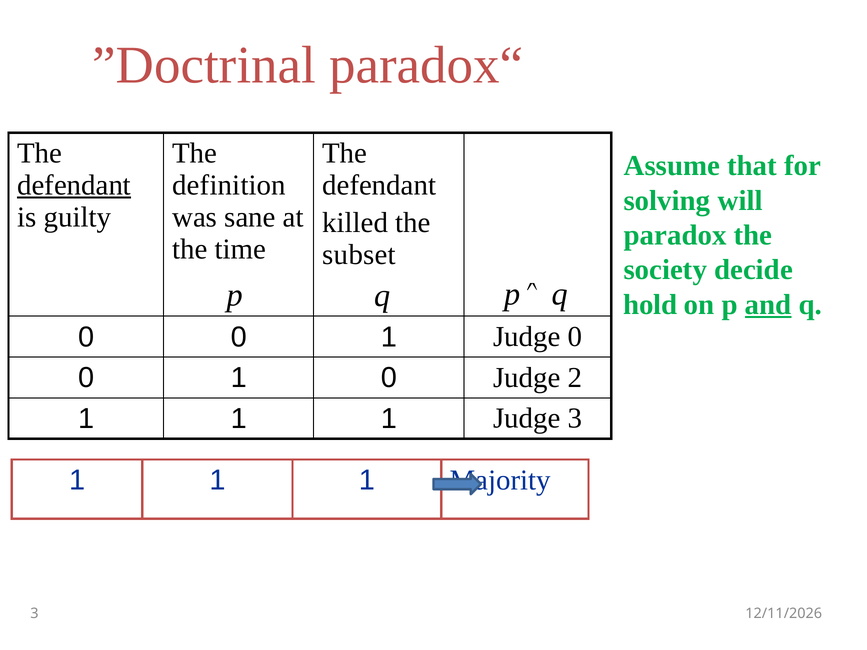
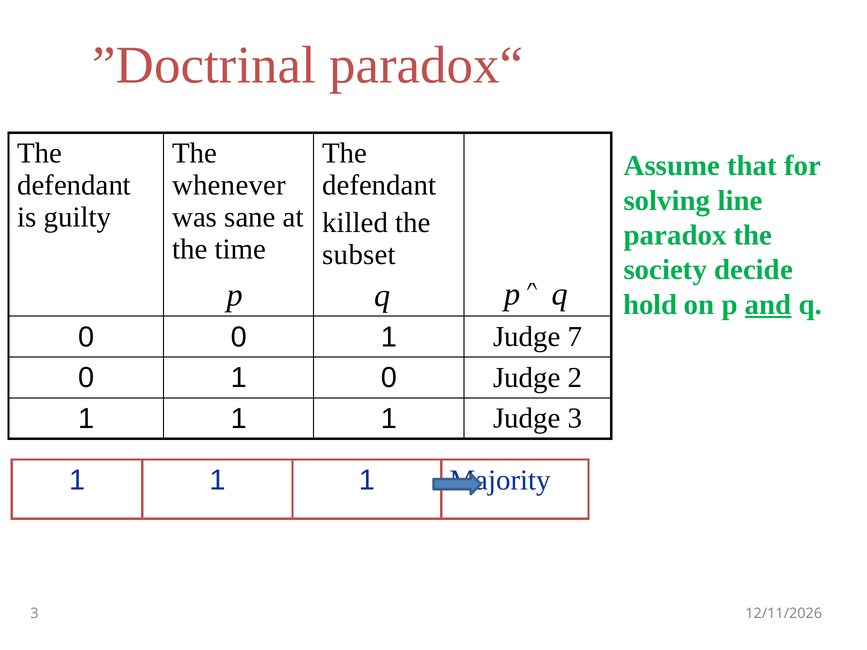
defendant underline: present -> none (74, 185)
definition: definition -> whenever (229, 185)
will: will -> line (740, 201)
Judge 0: 0 -> 7 (575, 337)
